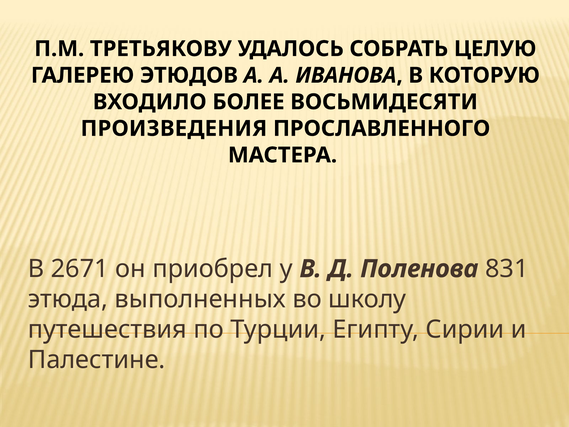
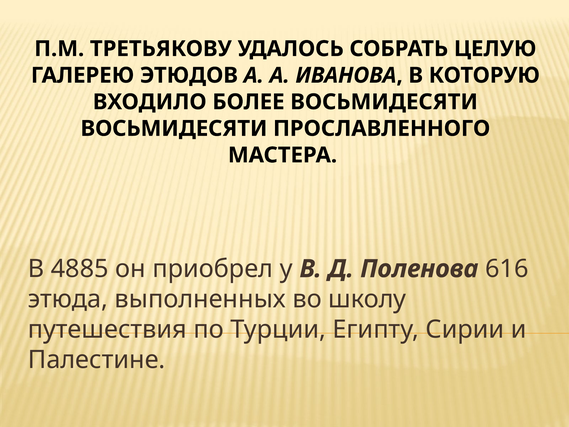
ПРОИЗВЕДЕНИЯ: ПРОИЗВЕДЕНИЯ -> ВОСЬМИДЕСЯТИ (174, 128)
2671: 2671 -> 4885 (80, 269)
831: 831 -> 616 (507, 269)
